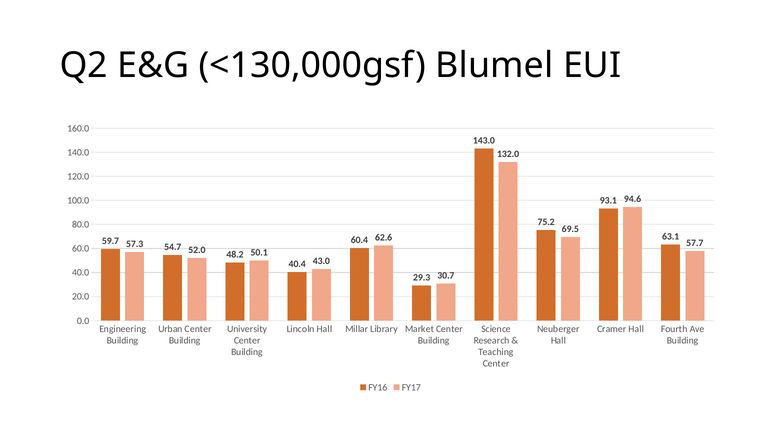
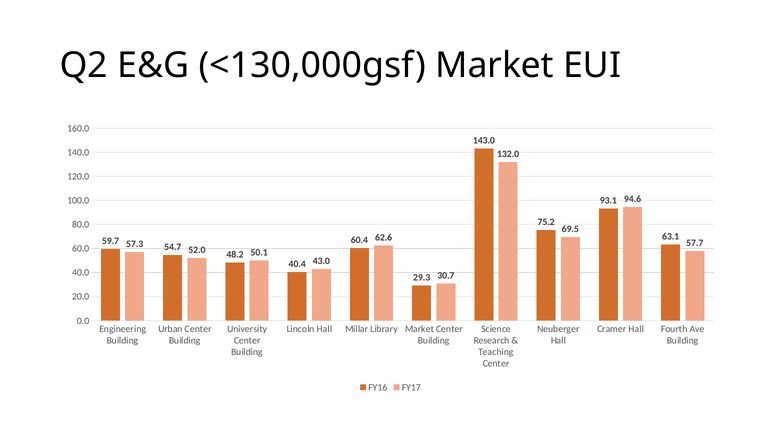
<130,000gsf Blumel: Blumel -> Market (495, 66)
